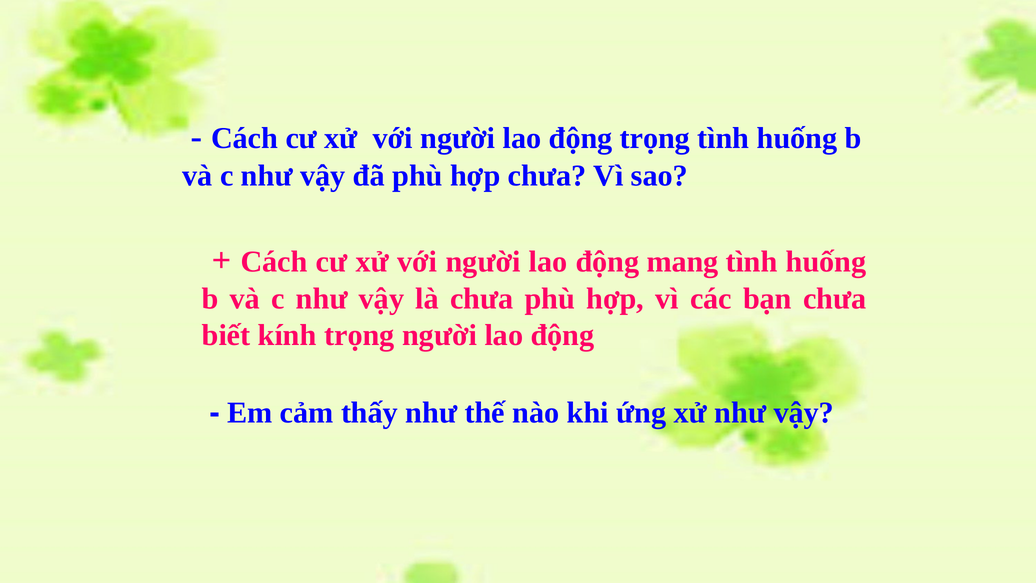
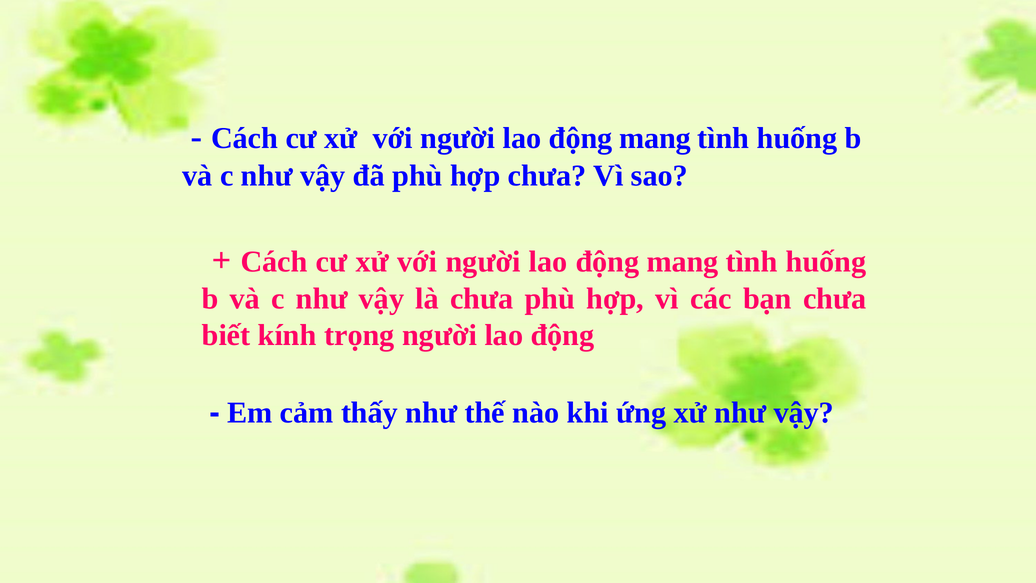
trọng: trọng -> mang (655, 138)
